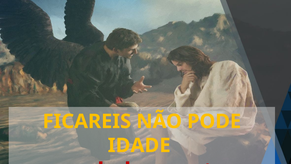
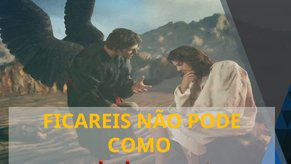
IDADE: IDADE -> COMO (139, 145)
